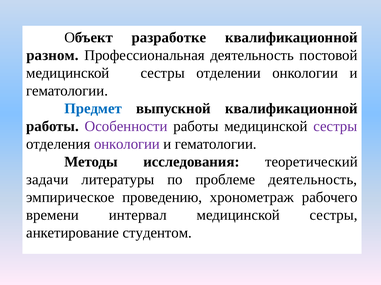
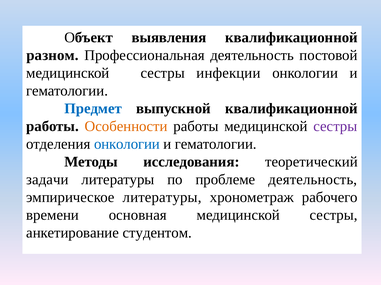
разработке: разработке -> выявления (169, 38)
отделении: отделении -> инфекции (228, 73)
Особенности colour: purple -> orange (126, 127)
онкологии colour: purple -> blue (127, 144)
эмпирическое проведению: проведению -> литературы (162, 198)
интервал: интервал -> основная (138, 216)
